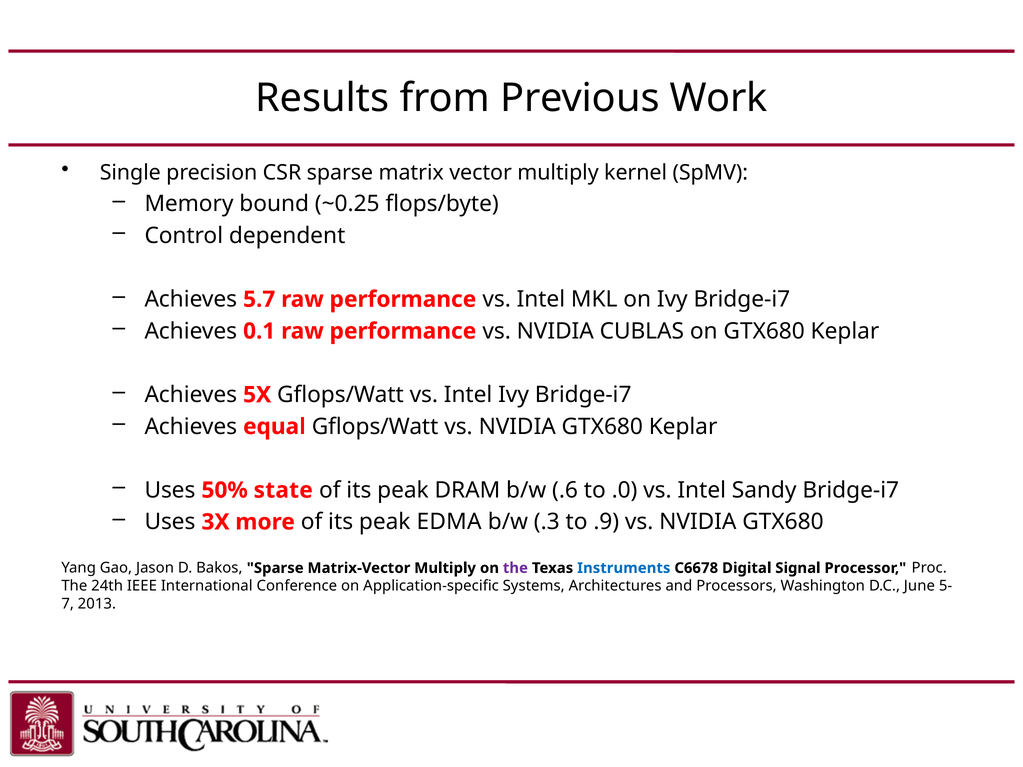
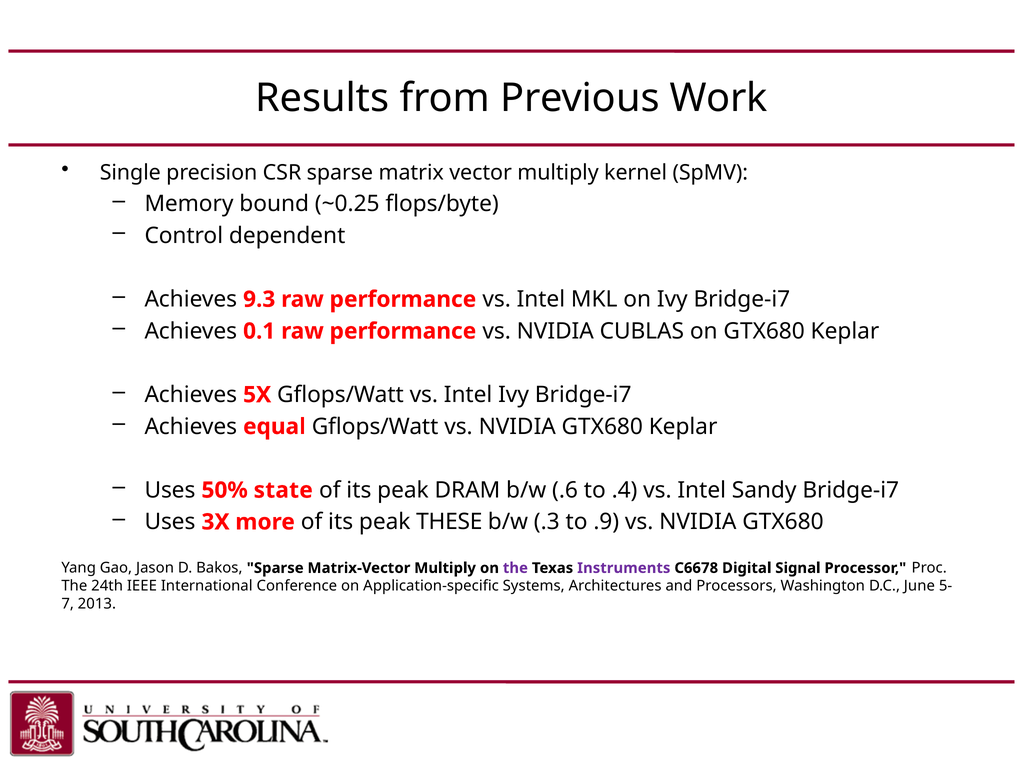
5.7: 5.7 -> 9.3 (259, 299)
.0: .0 -> .4 (625, 490)
EDMA: EDMA -> THESE (449, 522)
Instruments colour: blue -> purple (624, 568)
